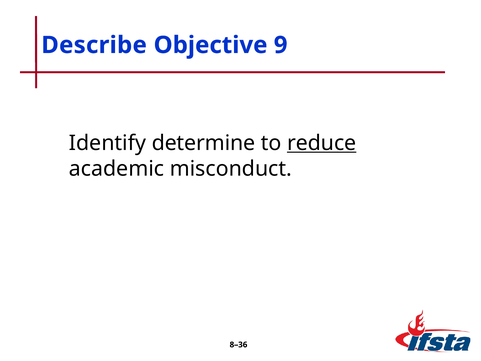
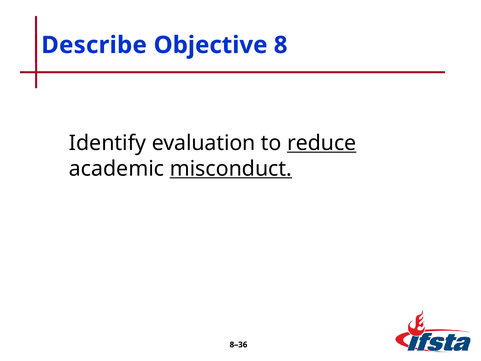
9: 9 -> 8 (281, 45)
determine: determine -> evaluation (204, 143)
misconduct underline: none -> present (231, 169)
